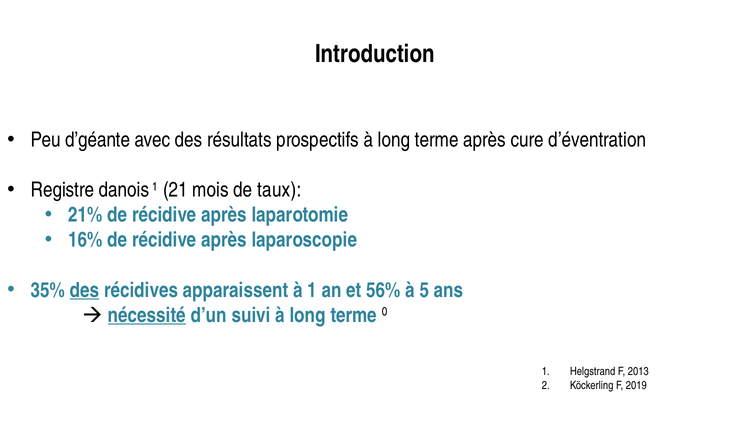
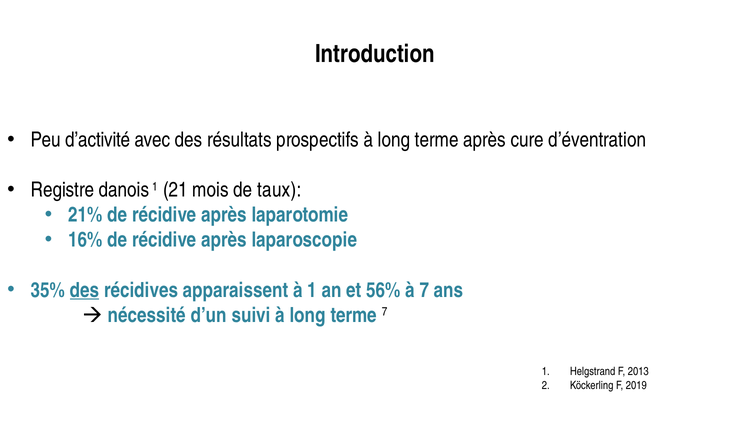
d’géante: d’géante -> d’activité (98, 140)
à 5: 5 -> 7 (424, 290)
nécessité underline: present -> none (147, 315)
terme 0: 0 -> 7 (385, 312)
